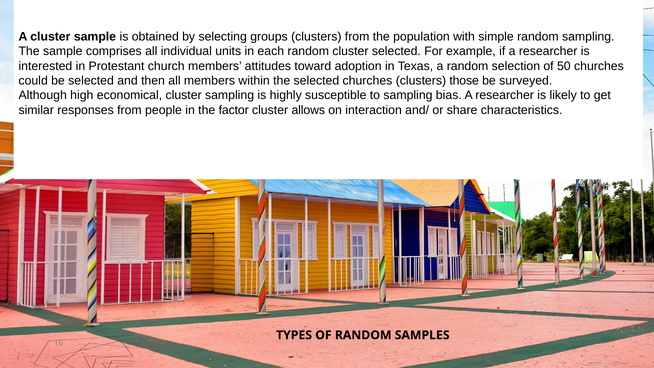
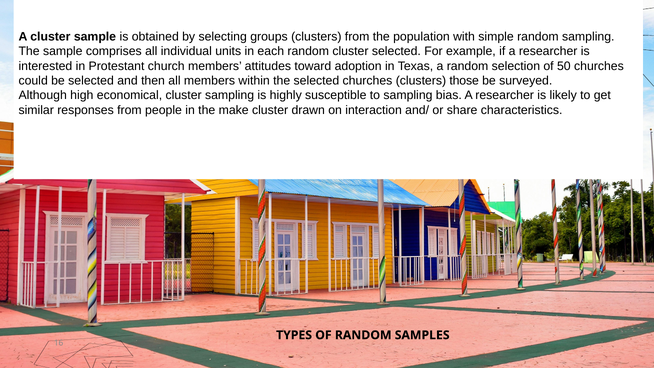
factor: factor -> make (234, 110)
allows: allows -> drawn (308, 110)
